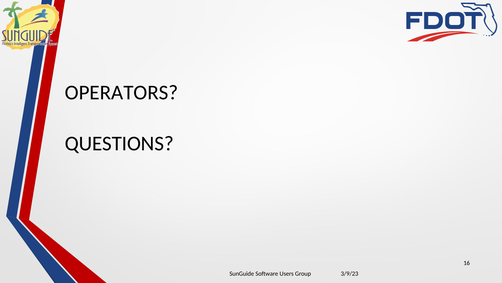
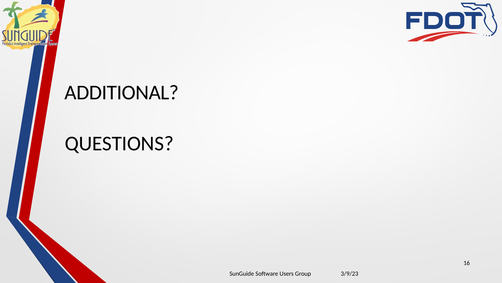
OPERATORS: OPERATORS -> ADDITIONAL (122, 92)
